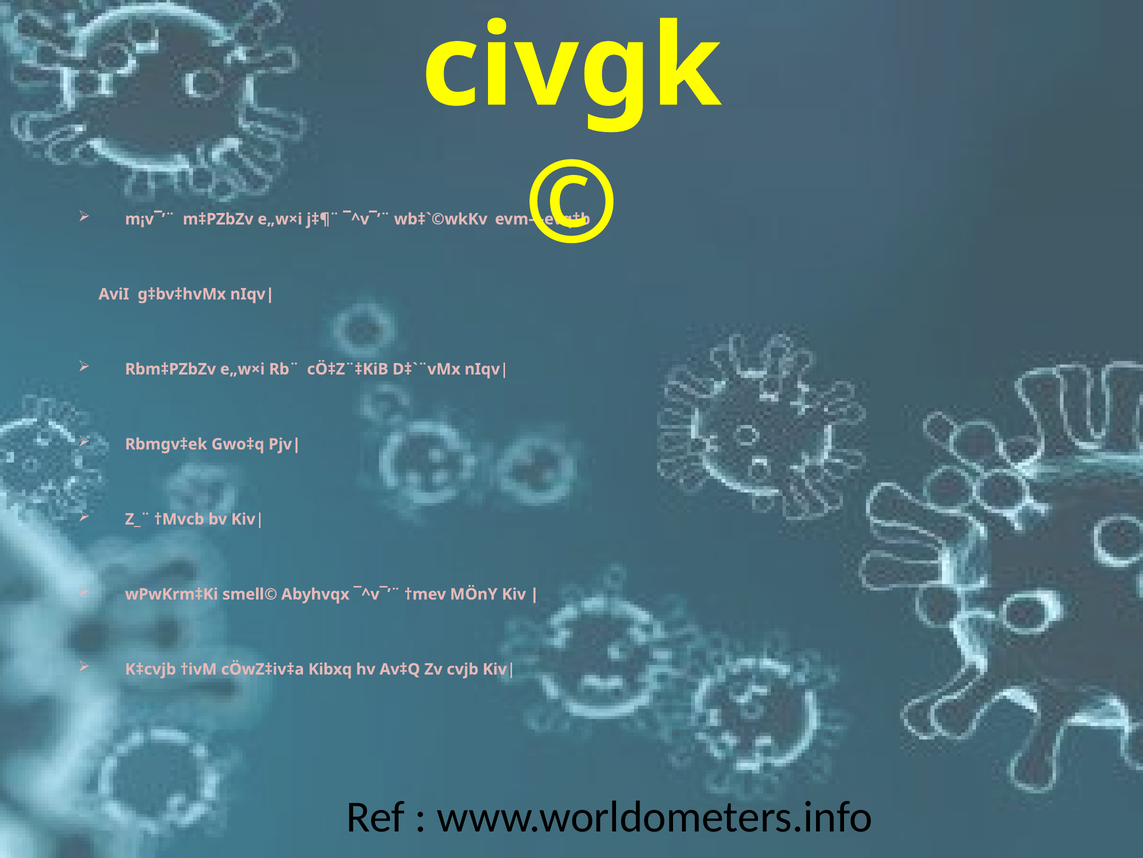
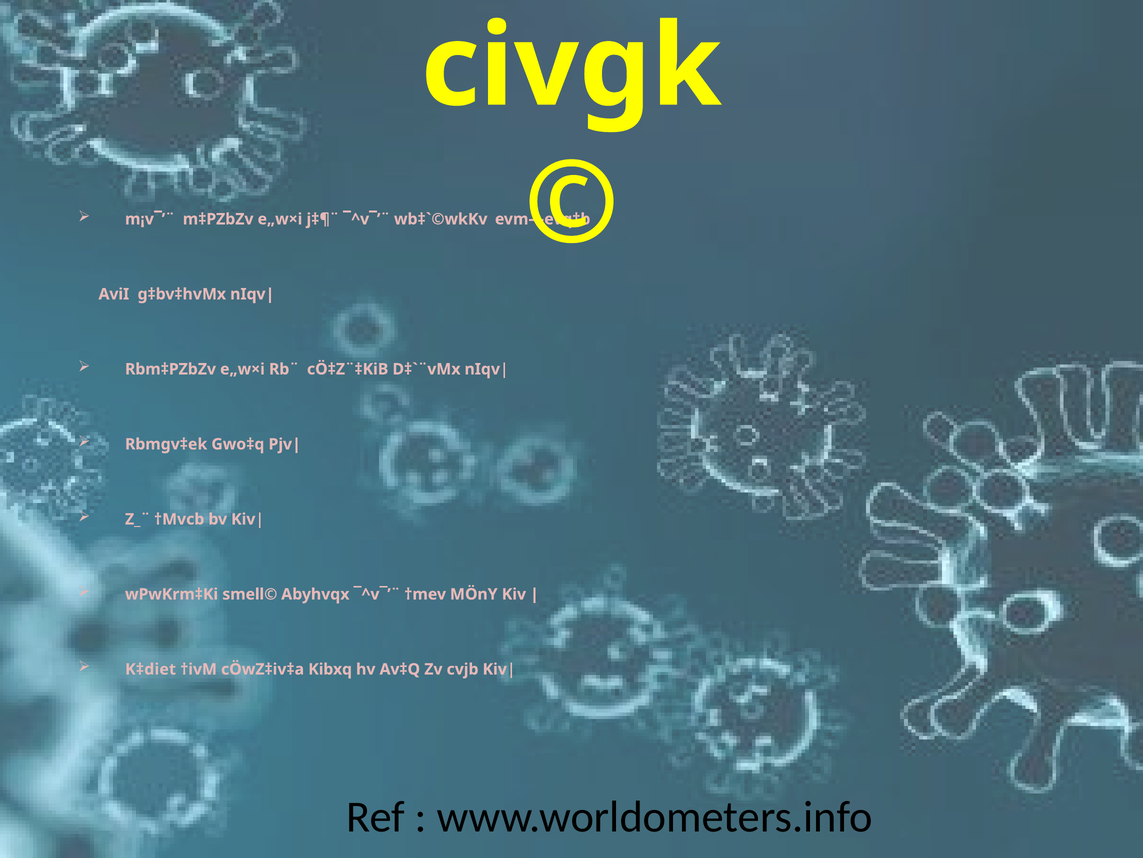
K‡cvjb: K‡cvjb -> K‡diet (151, 669)
